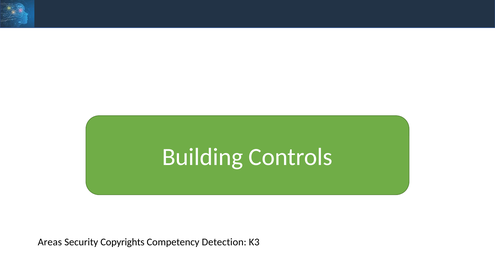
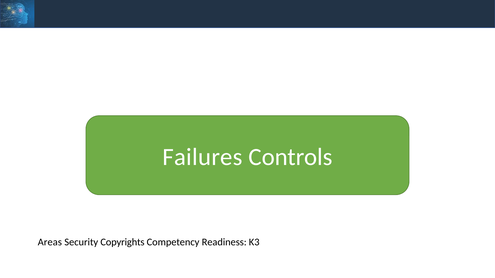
Building: Building -> Failures (203, 157)
Detection: Detection -> Readiness (224, 242)
